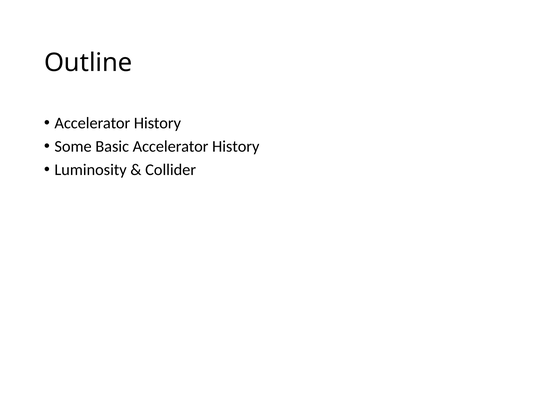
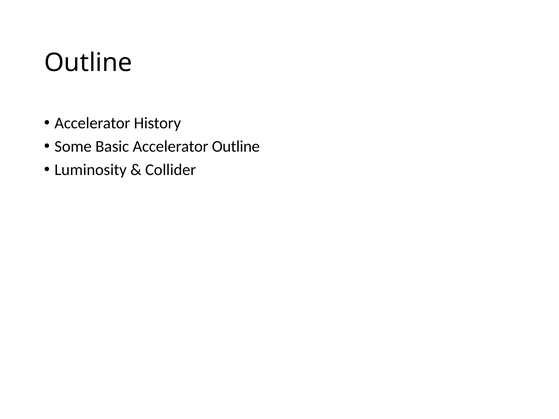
Basic Accelerator History: History -> Outline (236, 147)
